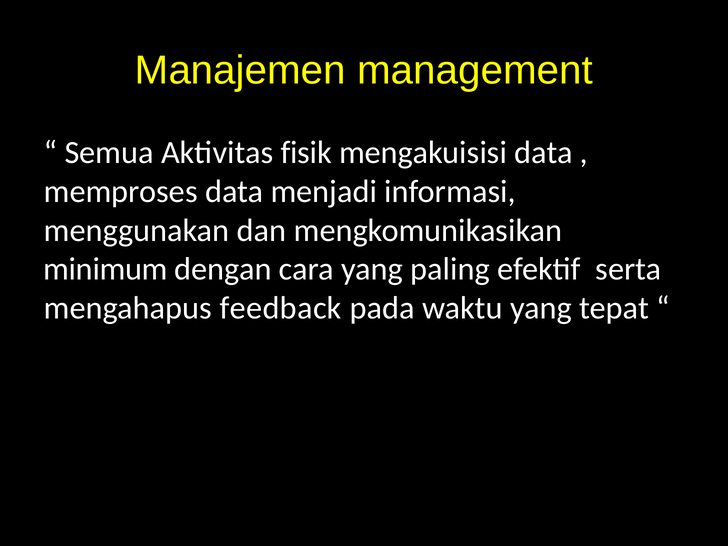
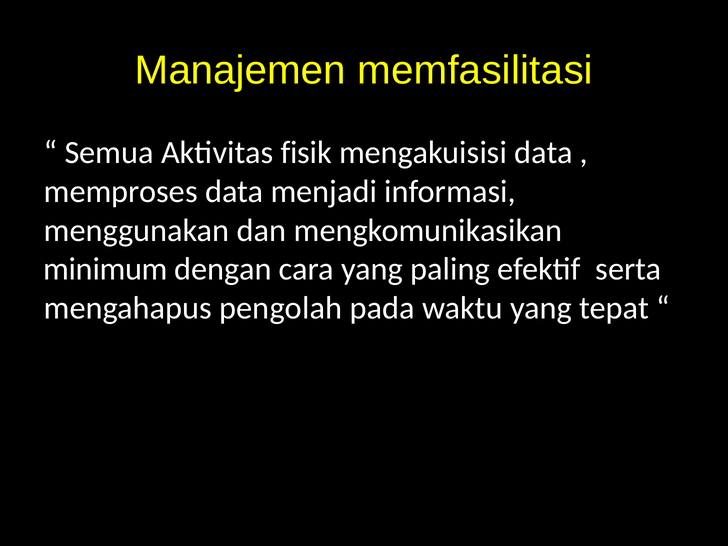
management: management -> memfasilitasi (475, 70)
feedback: feedback -> pengolah (281, 308)
